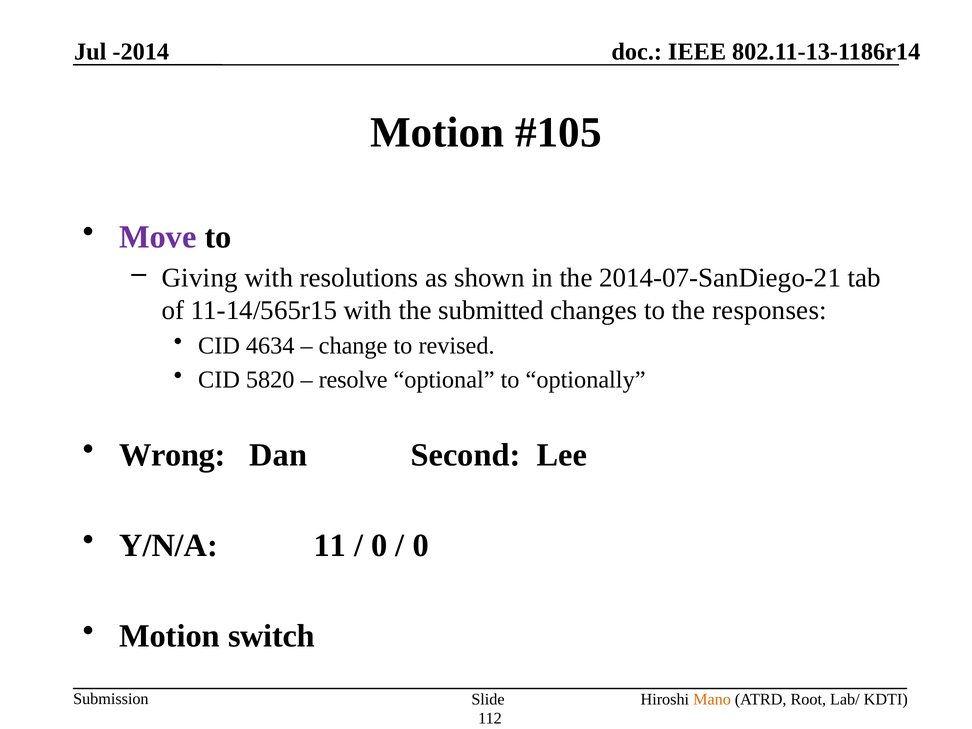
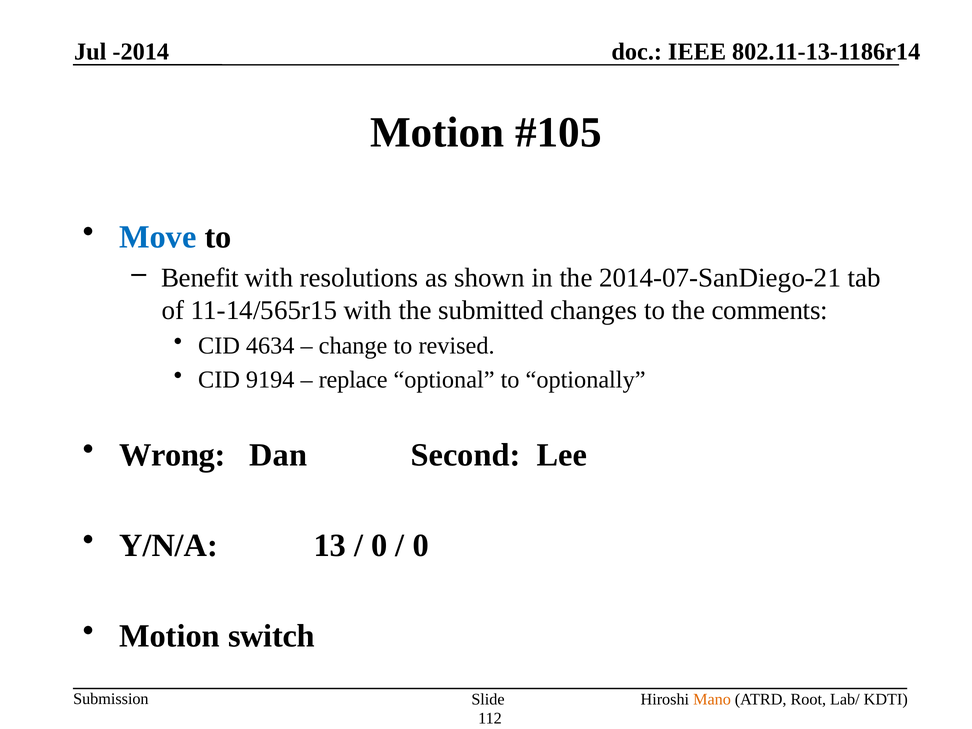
Move colour: purple -> blue (158, 237)
Giving: Giving -> Benefit (200, 278)
responses: responses -> comments (770, 310)
5820: 5820 -> 9194 (270, 380)
resolve: resolve -> replace (353, 380)
11: 11 -> 13 (330, 546)
